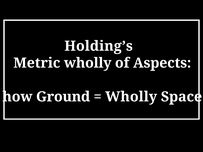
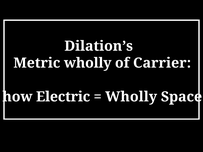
Holding’s: Holding’s -> Dilation’s (99, 46)
Aspects: Aspects -> Carrier (162, 63)
Ground: Ground -> Electric (63, 97)
